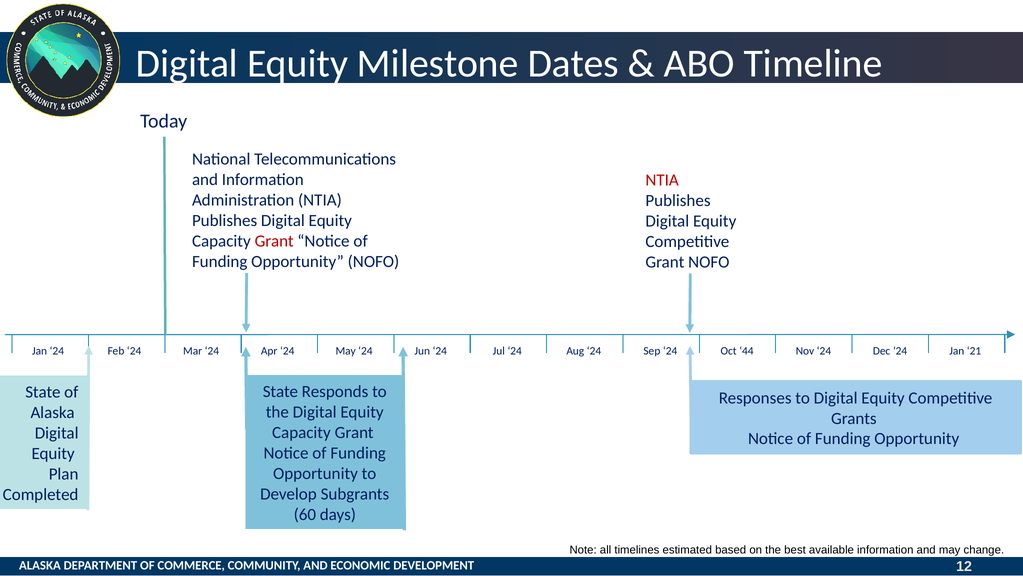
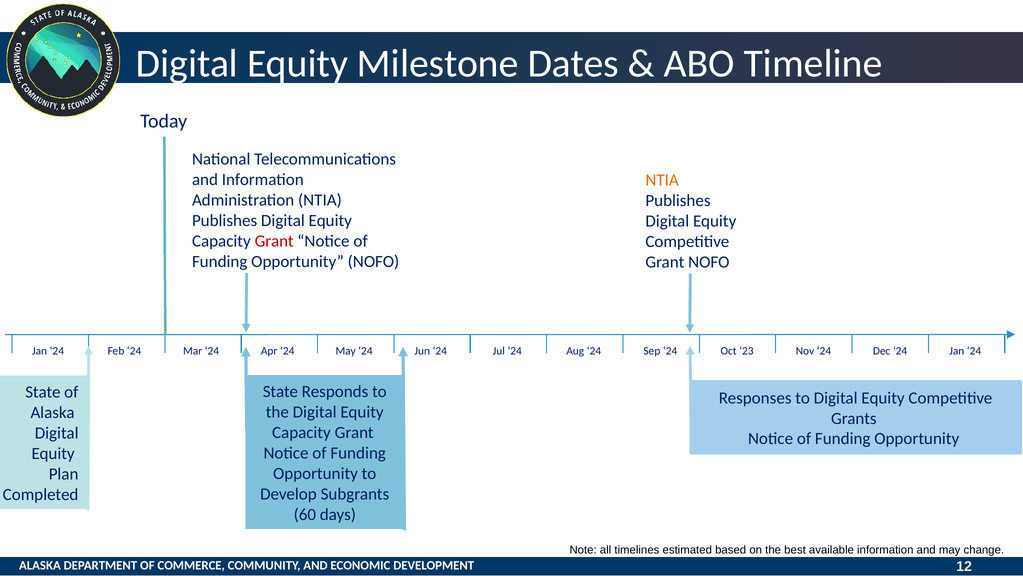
NTIA colour: red -> orange (662, 180)
44: 44 -> 23 (746, 351)
21: 21 -> 24 (974, 351)
